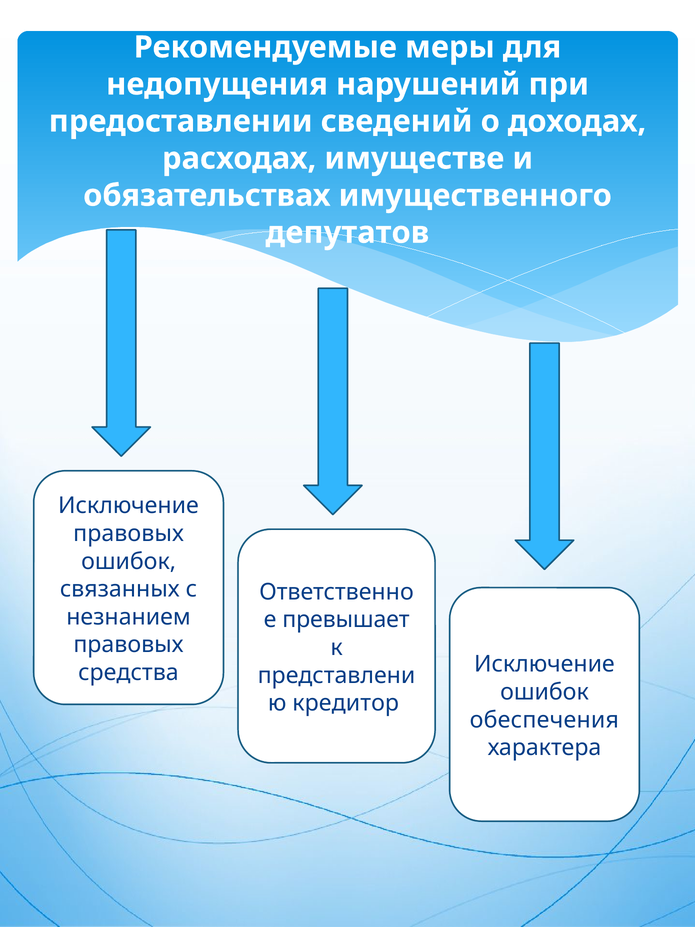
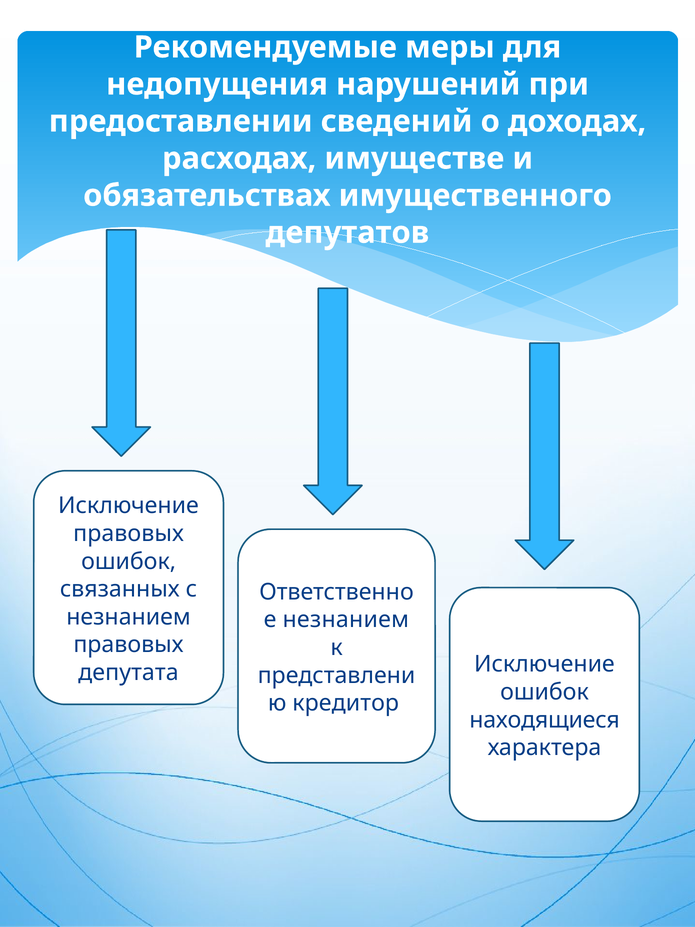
превышает: превышает -> незнанием (346, 620)
средства: средства -> депутата (128, 672)
обеспечения: обеспечения -> находящиеся (545, 720)
